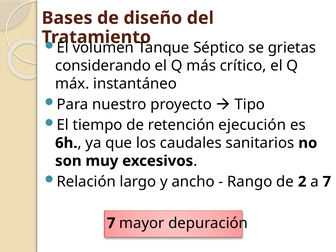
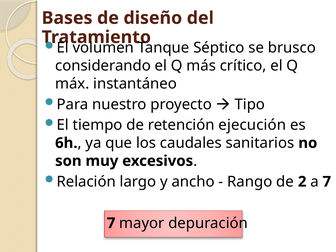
grietas: grietas -> brusco (292, 48)
